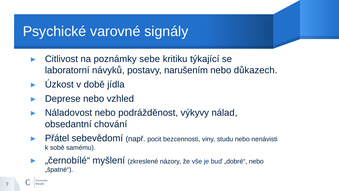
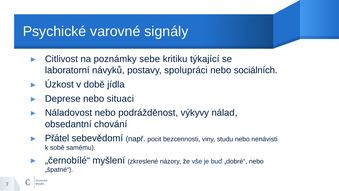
narušením: narušením -> spolupráci (186, 70)
důkazech: důkazech -> sociálních (256, 70)
vzhled: vzhled -> situaci (120, 99)
